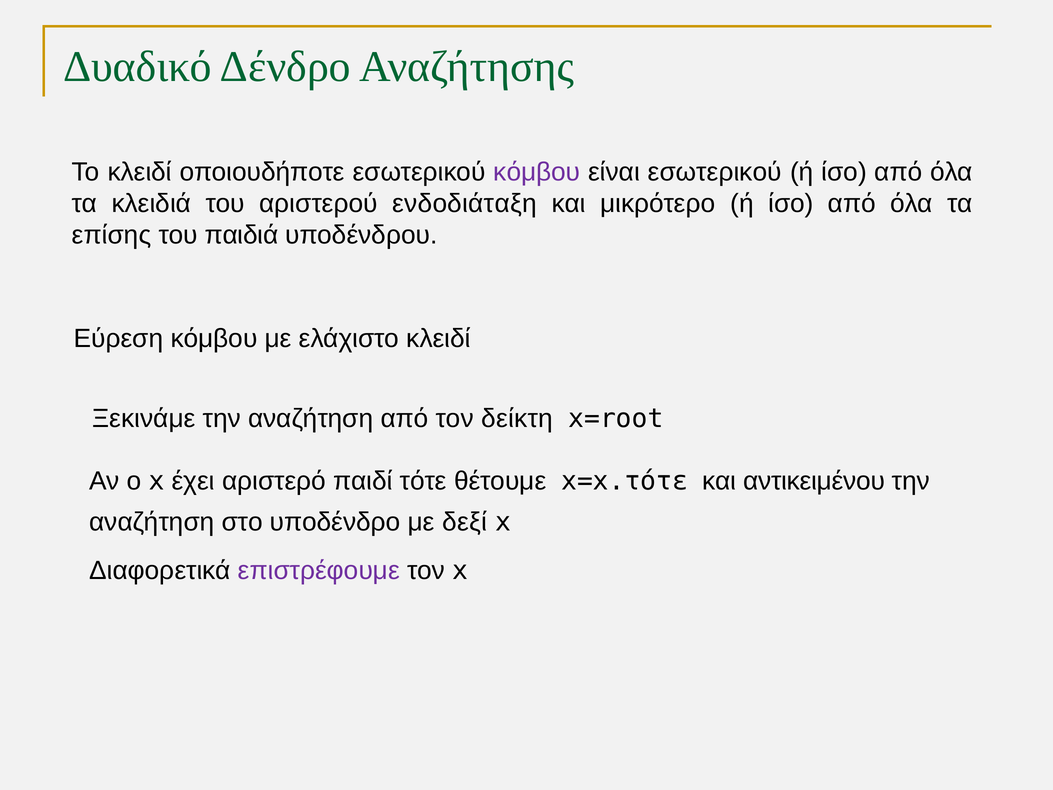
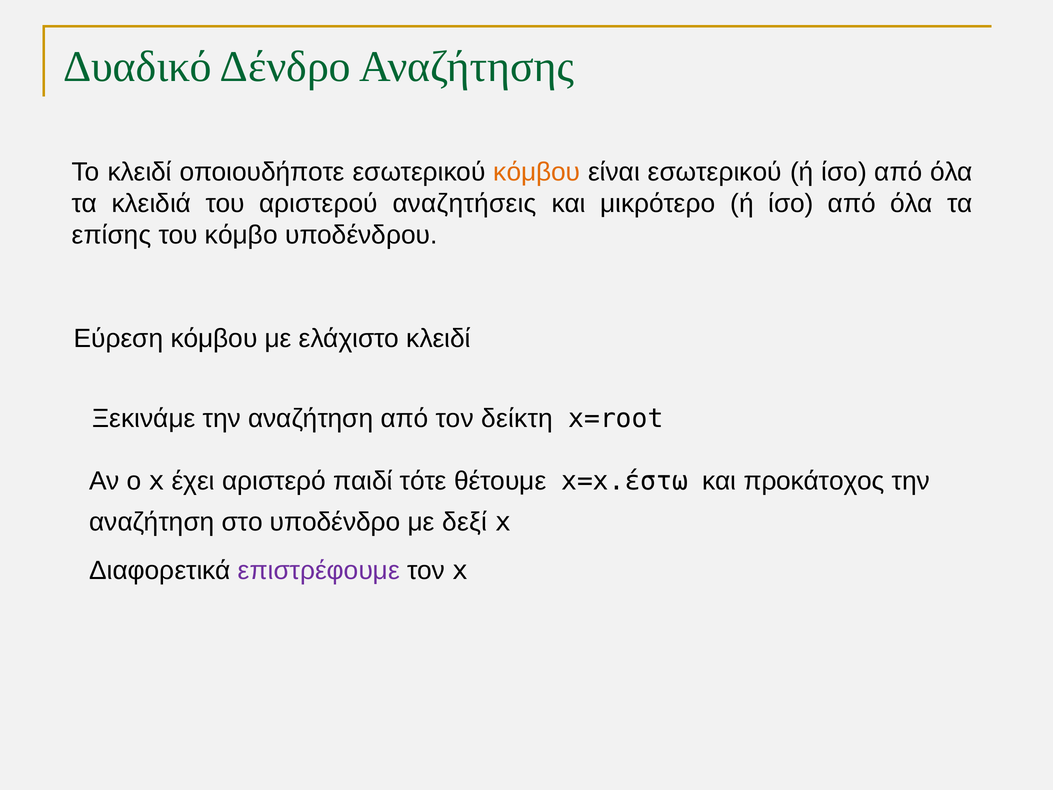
κόμβου colour: purple -> orange (537, 172)
ενδοδιάταξη: ενδοδιάταξη -> αναζητήσεις (464, 204)
παιδιά: παιδιά -> κόμβο (241, 235)
x=x.τότε: x=x.τότε -> x=x.έστω (625, 481)
αντικειμένου: αντικειμένου -> προκάτοχος (814, 481)
